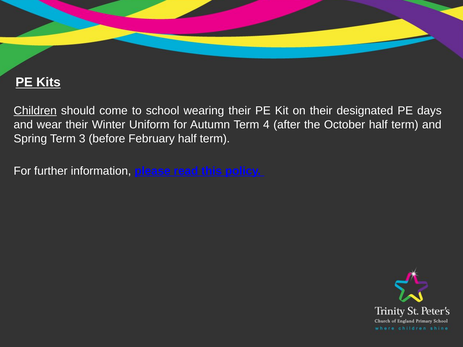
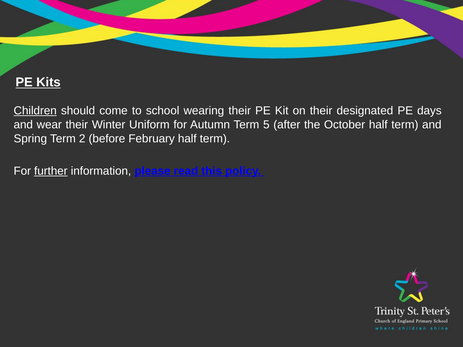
4: 4 -> 5 (266, 125)
3: 3 -> 2 (82, 139)
further underline: none -> present (51, 171)
